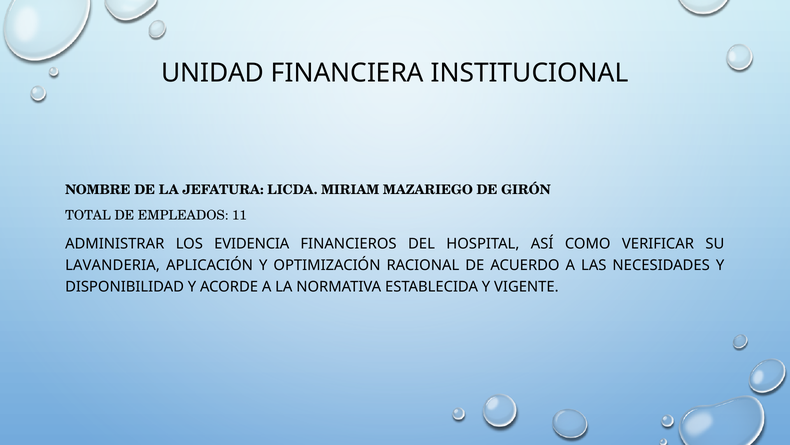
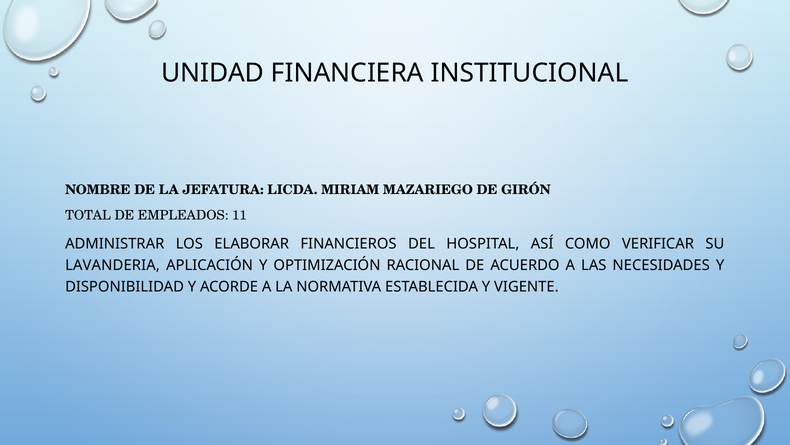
EVIDENCIA: EVIDENCIA -> ELABORAR (252, 244)
